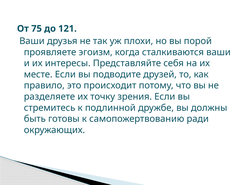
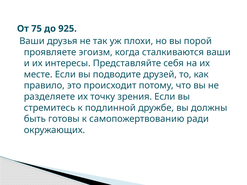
121: 121 -> 925 (68, 29)
